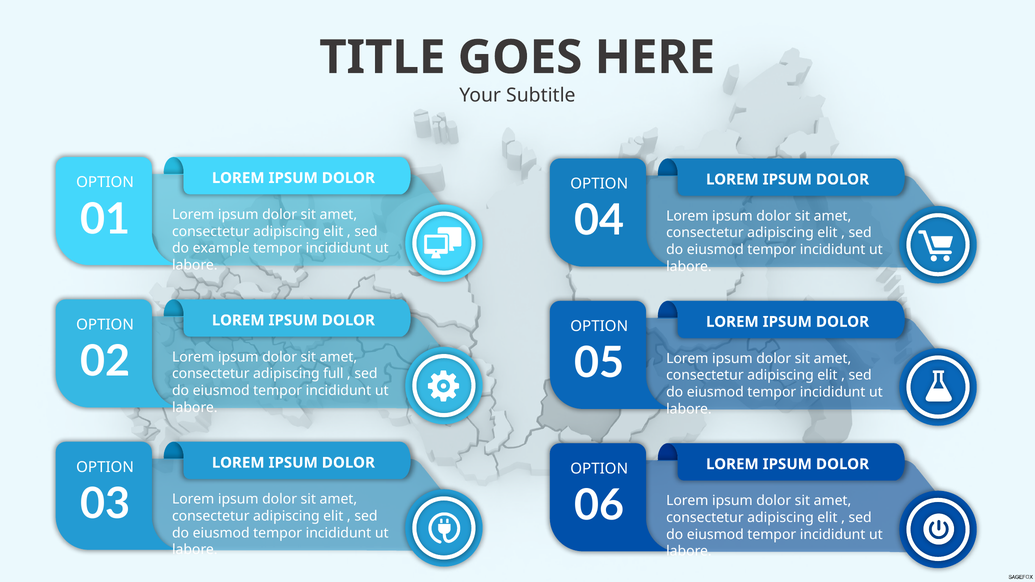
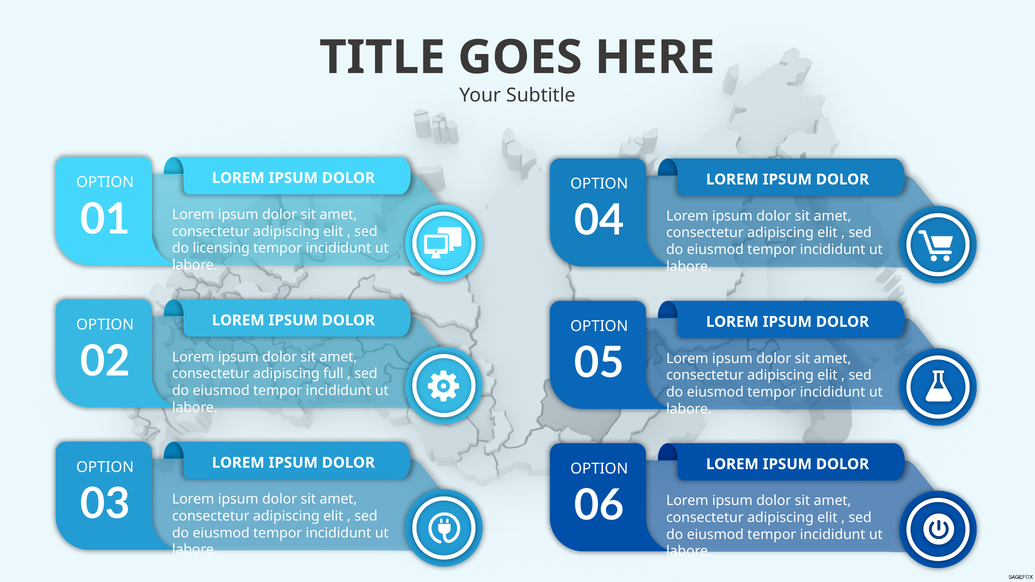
example: example -> licensing (221, 248)
